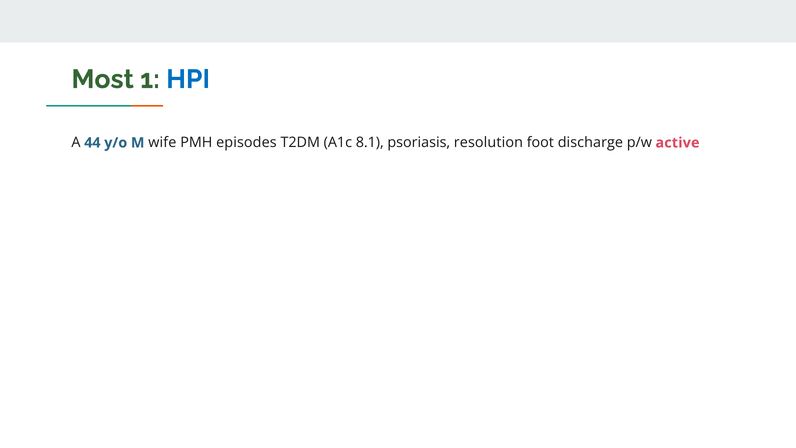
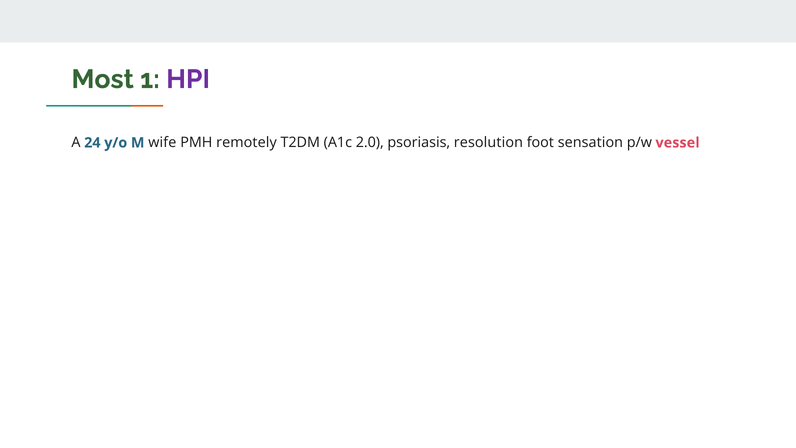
HPI colour: blue -> purple (188, 79)
44: 44 -> 24 (92, 143)
episodes: episodes -> remotely (246, 143)
8.1: 8.1 -> 2.0 (370, 143)
discharge: discharge -> sensation (590, 143)
active: active -> vessel (678, 143)
